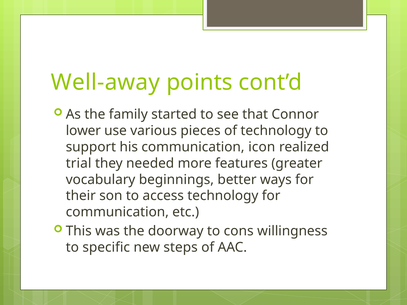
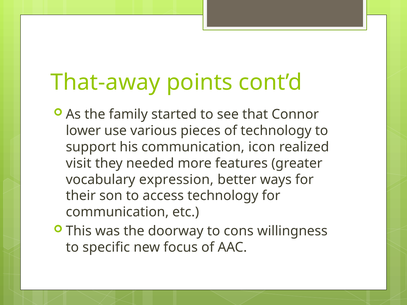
Well-away: Well-away -> That-away (106, 83)
trial: trial -> visit (79, 163)
beginnings: beginnings -> expression (176, 180)
steps: steps -> focus (181, 248)
